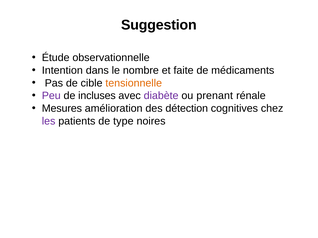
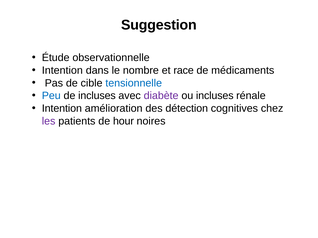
faite: faite -> race (184, 71)
tensionnelle colour: orange -> blue (134, 83)
Peu colour: purple -> blue (51, 96)
ou prenant: prenant -> incluses (215, 96)
Mesures: Mesures -> Intention (62, 109)
type: type -> hour (123, 121)
